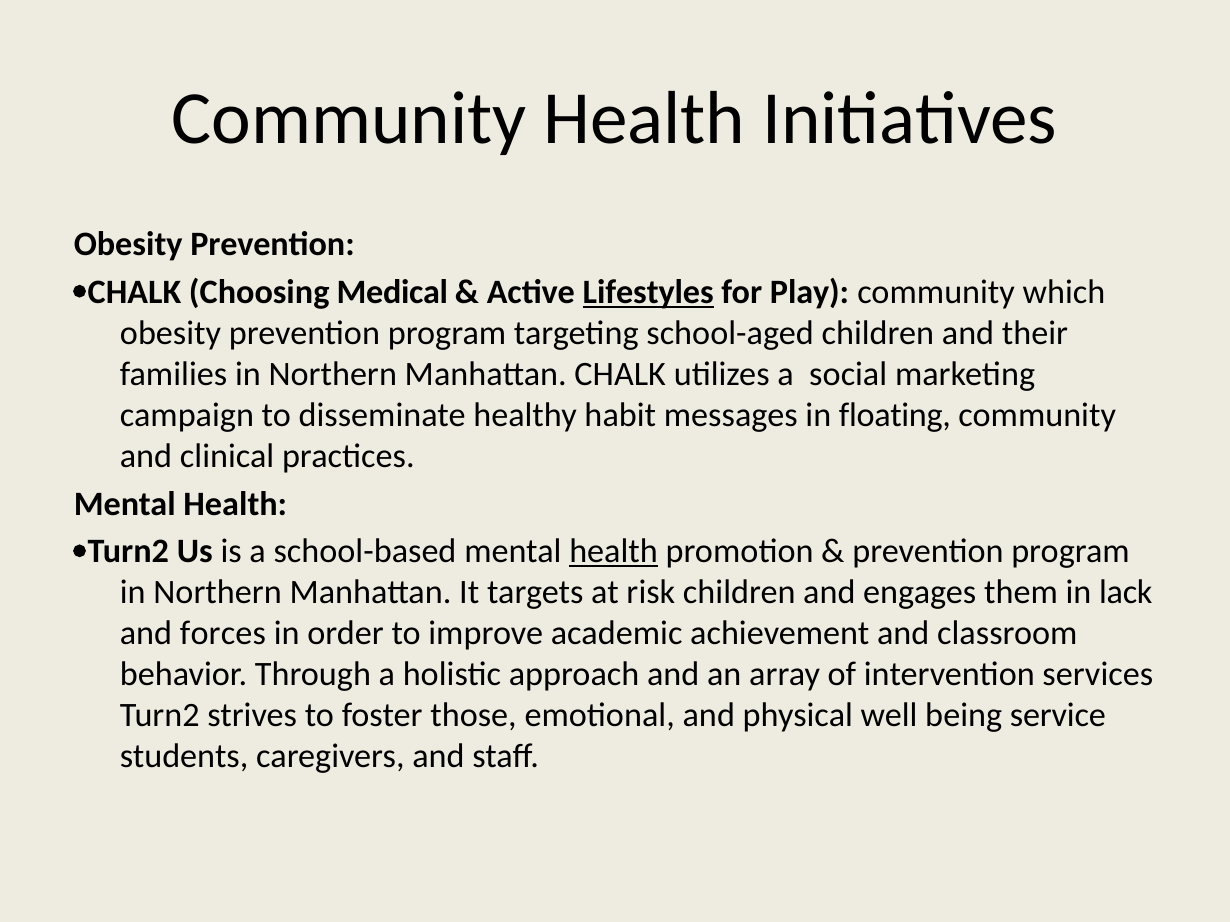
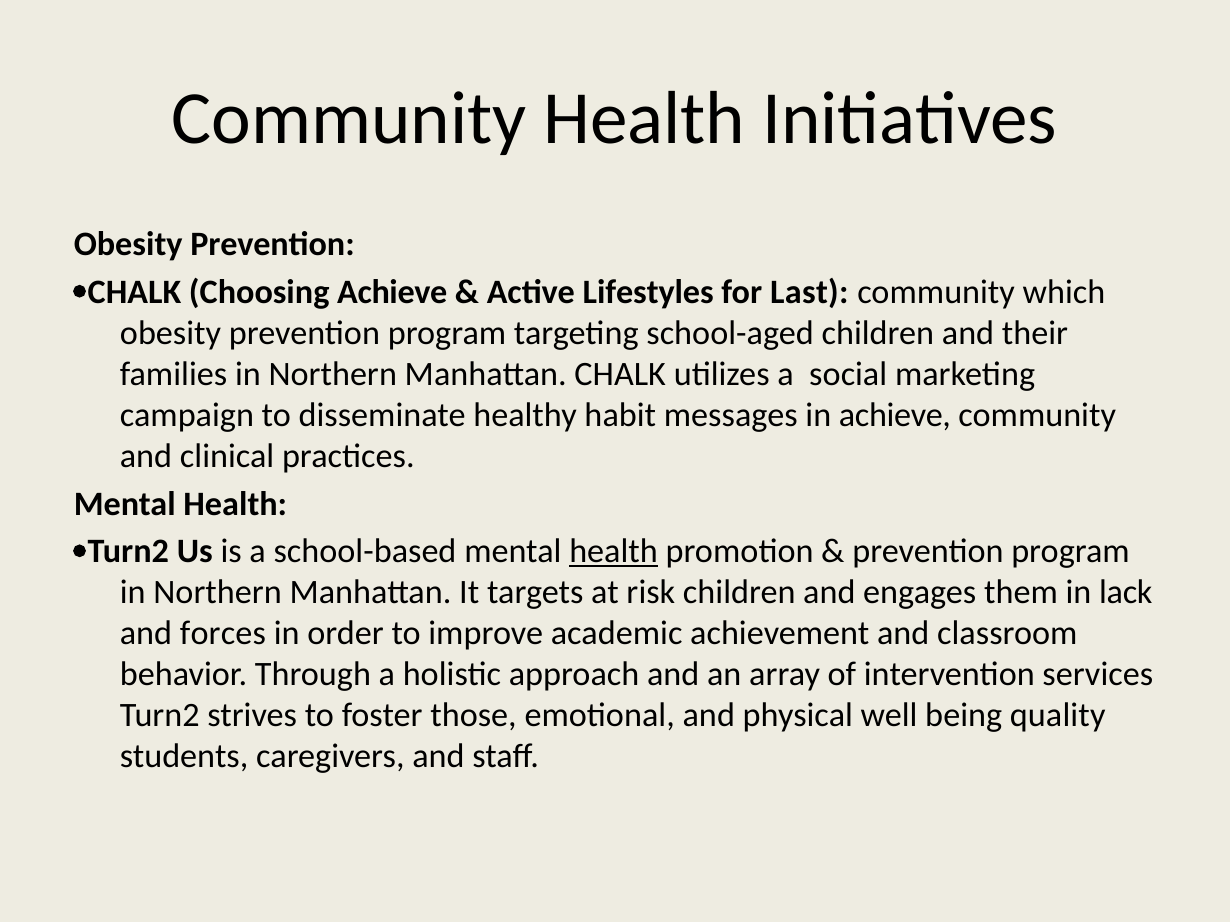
Choosing Medical: Medical -> Achieve (392, 292)
Lifestyles underline: present -> none (648, 292)
Play: Play -> Last (809, 292)
in floating: floating -> achieve (895, 415)
service: service -> quality (1058, 716)
